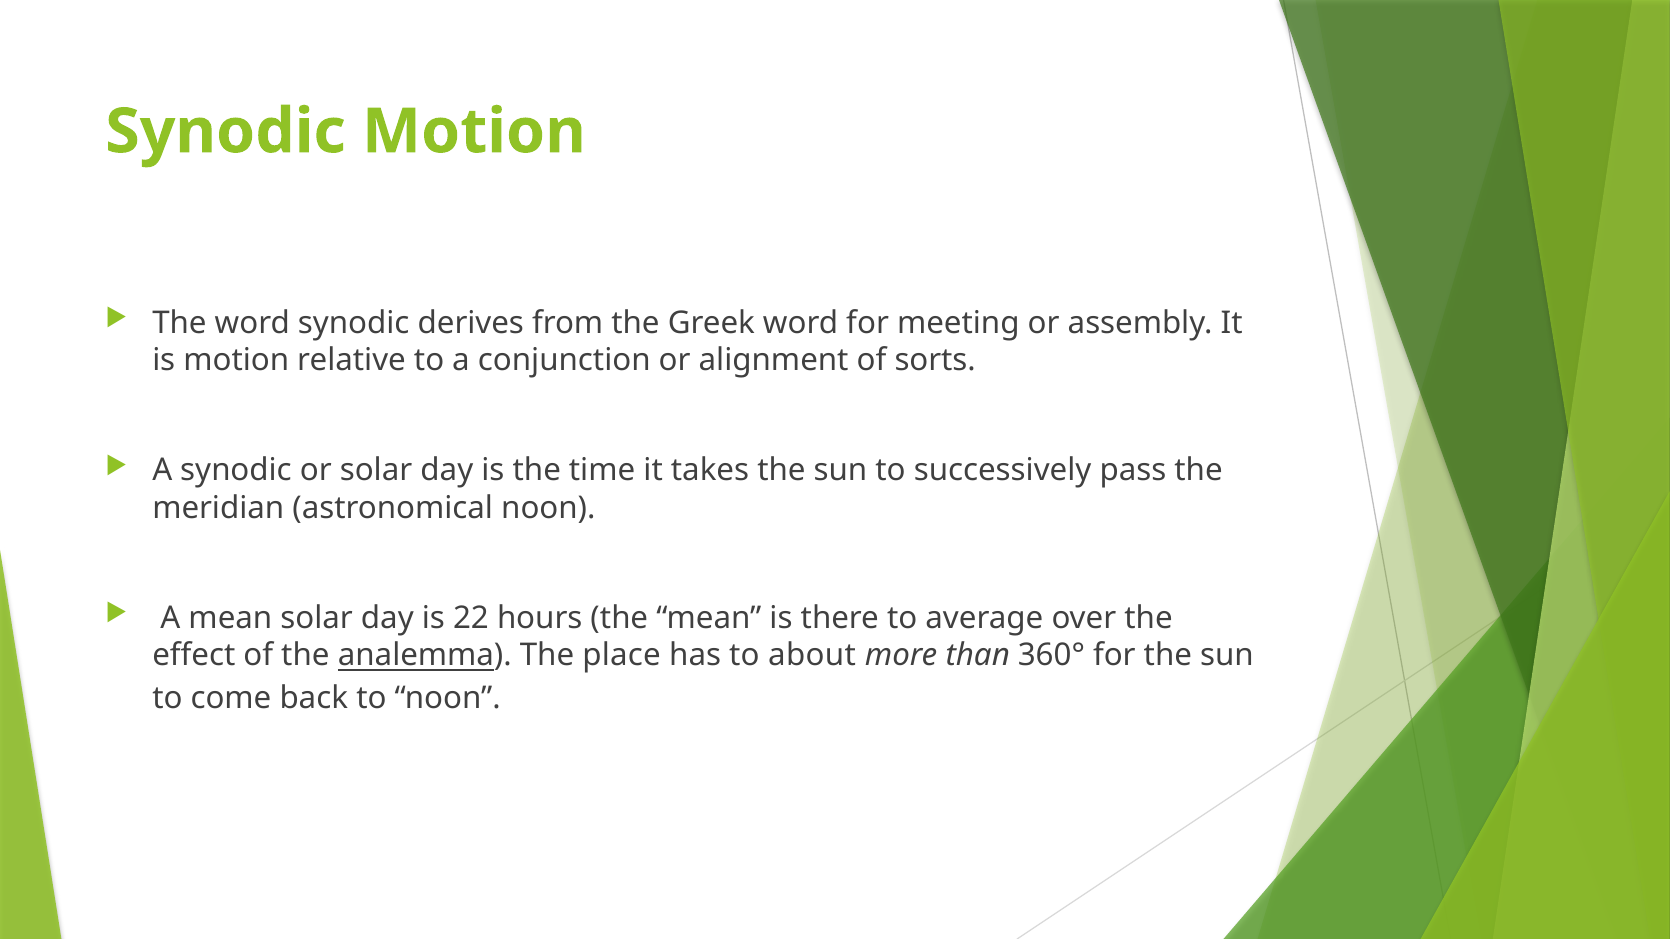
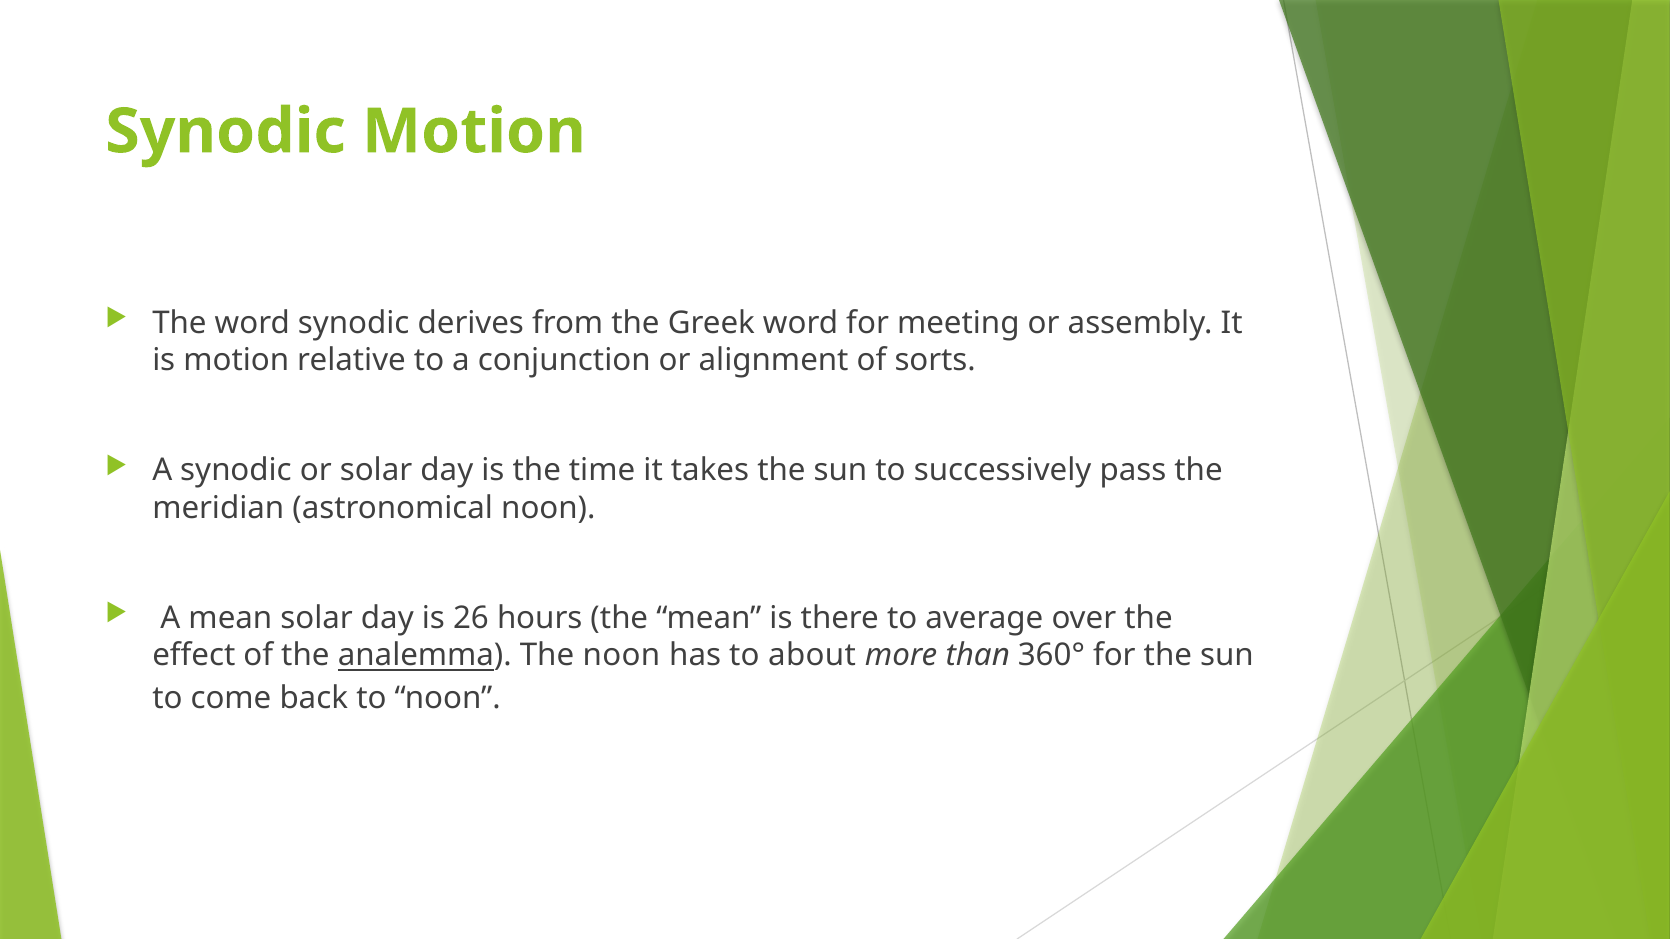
22: 22 -> 26 (471, 618)
The place: place -> noon (621, 656)
